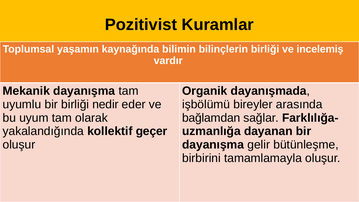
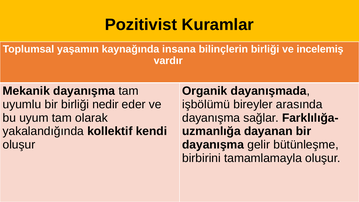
bilimin: bilimin -> insana (179, 49)
bağlamdan: bağlamdan -> dayanışma (211, 118)
geçer: geçer -> kendi (151, 131)
